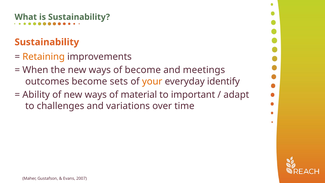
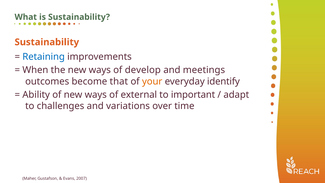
Retaining colour: orange -> blue (44, 57)
of become: become -> develop (143, 70)
sets: sets -> that (119, 81)
material: material -> external (139, 95)
